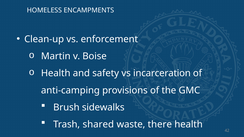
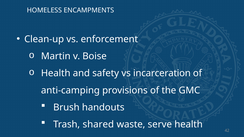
sidewalks: sidewalks -> handouts (103, 108)
there: there -> serve (160, 125)
